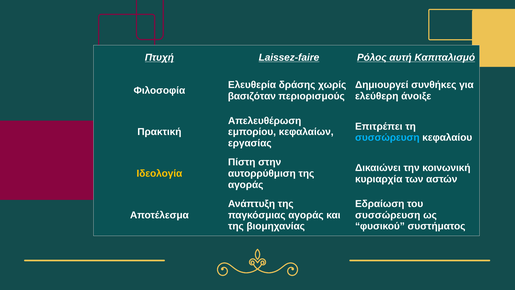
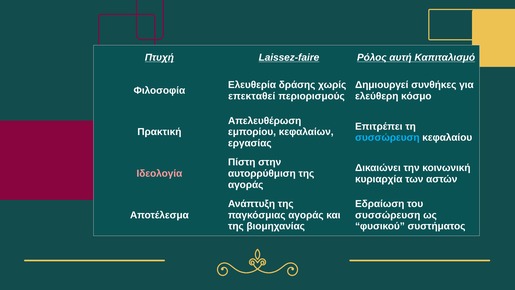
βασιζόταν: βασιζόταν -> επεκταθεί (252, 96)
άνοιξε: άνοιξε -> κόσμο (416, 96)
Ιδεολογία colour: yellow -> pink (159, 173)
